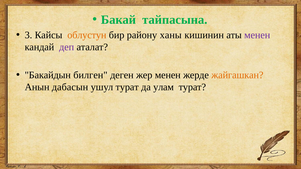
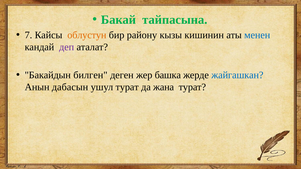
3: 3 -> 7 (28, 35)
ханы: ханы -> кызы (171, 35)
менен colour: purple -> blue (257, 35)
жер менен: менен -> башка (168, 75)
жайгашкан colour: orange -> blue (237, 75)
улам: улам -> жана (164, 87)
